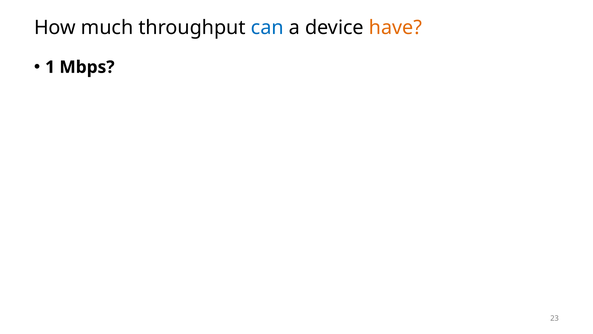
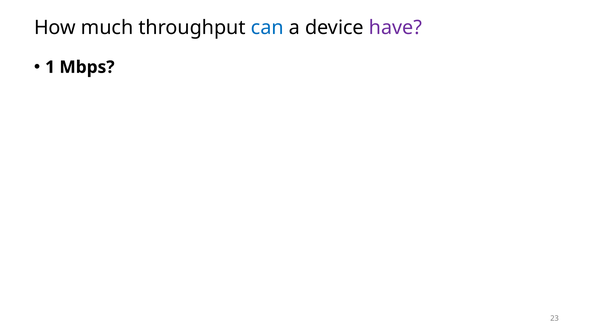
have colour: orange -> purple (395, 28)
